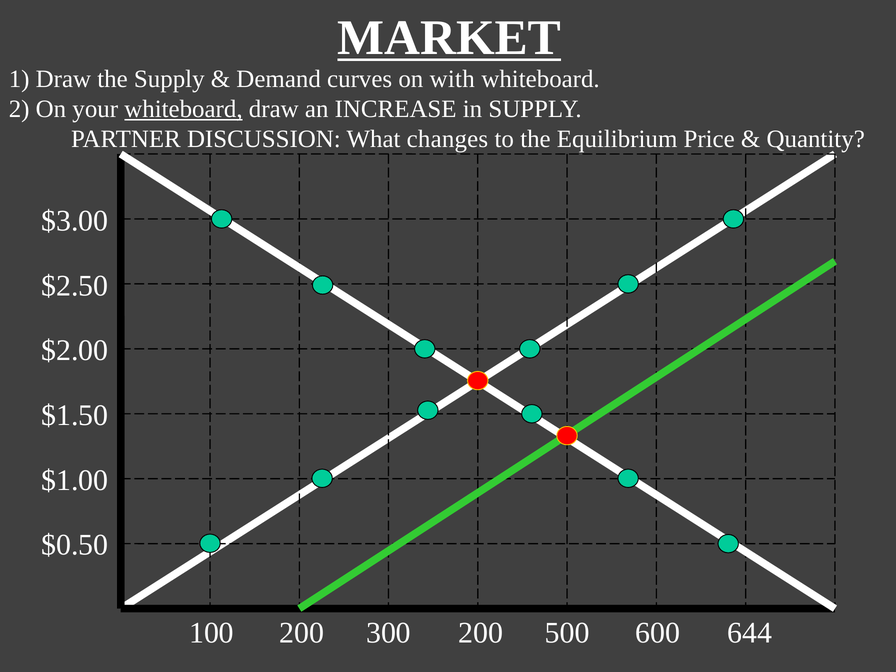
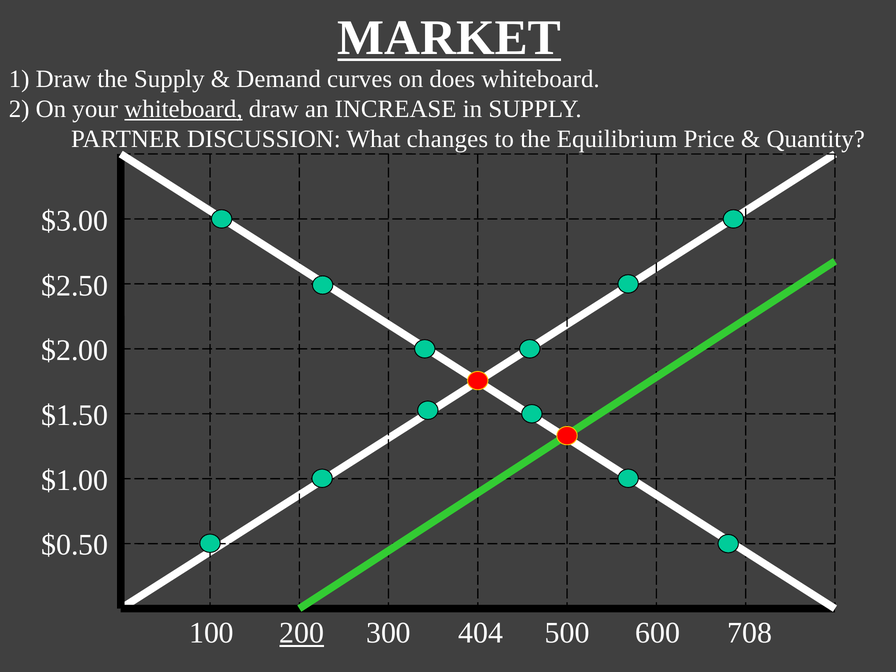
with: with -> does (452, 79)
200 underline: none -> present (302, 633)
300 200: 200 -> 404 (481, 633)
644: 644 -> 708 (750, 633)
